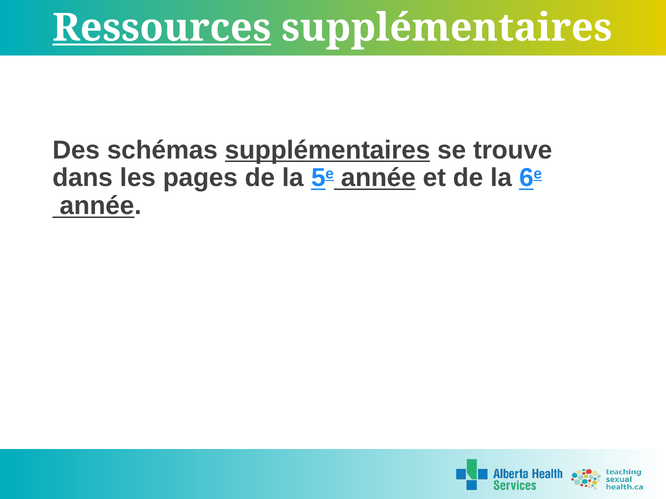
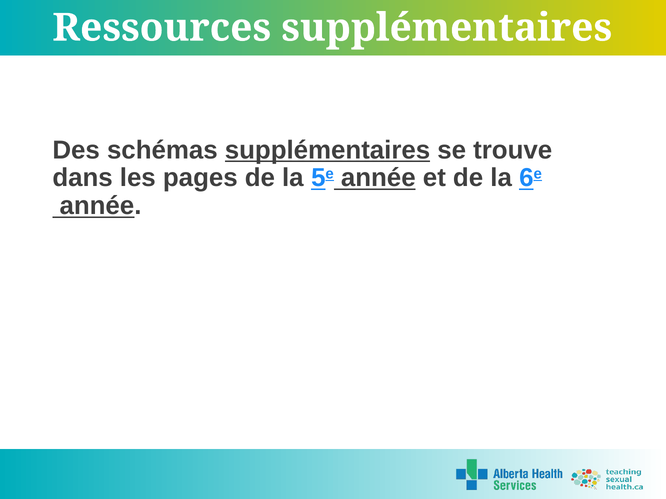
Ressources underline: present -> none (162, 28)
